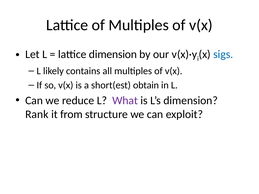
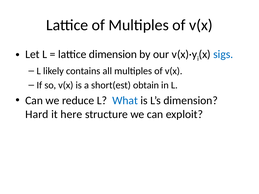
What colour: purple -> blue (125, 101)
Rank: Rank -> Hard (37, 114)
from: from -> here (71, 114)
